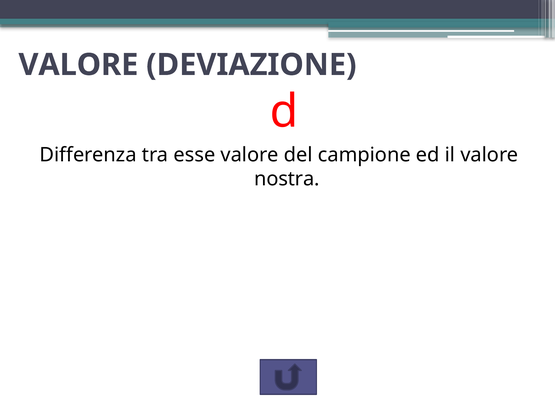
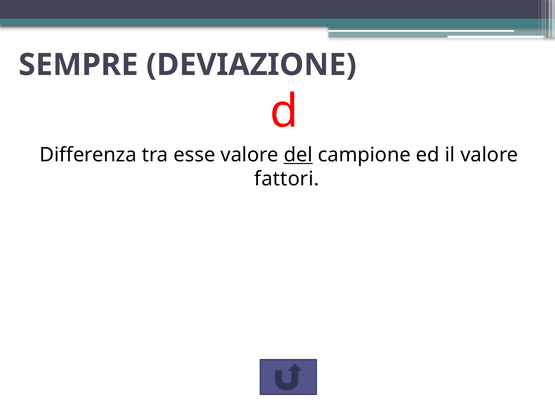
VALORE: VALORE -> SEMPRE (78, 65)
del underline: none -> present (298, 155)
nostra: nostra -> fattori (287, 179)
